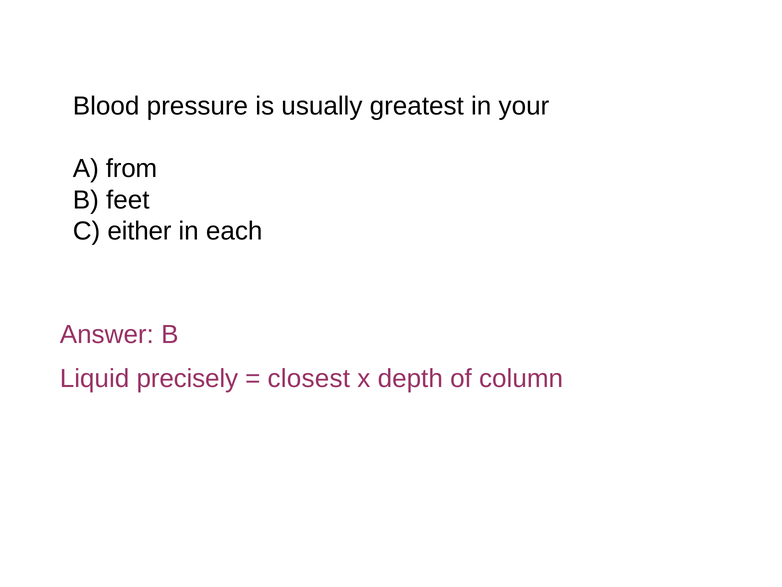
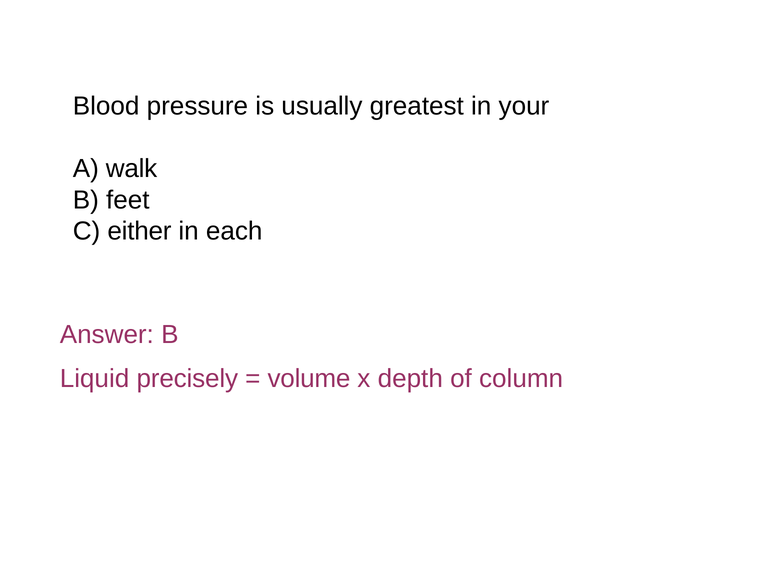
from: from -> walk (132, 169)
closest: closest -> volume (309, 378)
